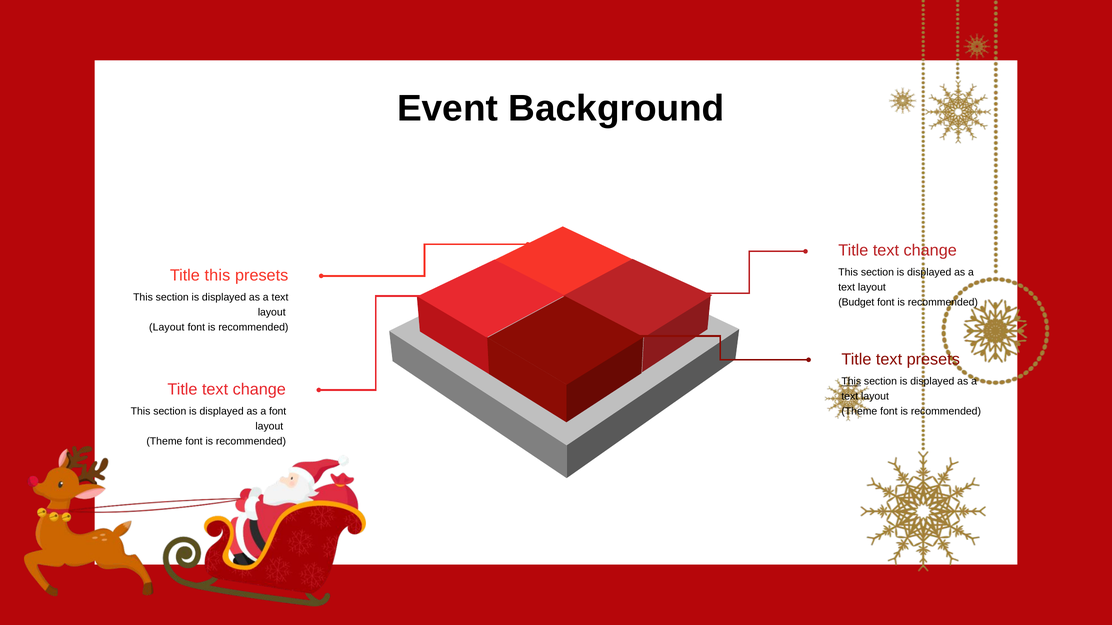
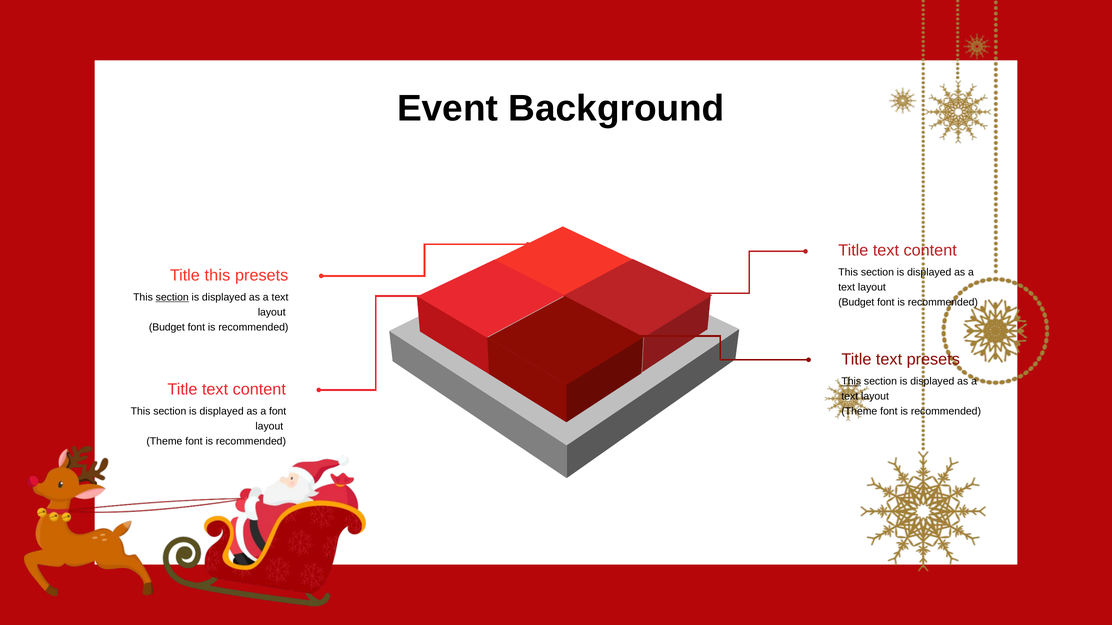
change: change -> content (930, 251)
section underline: none -> present (172, 297)
Layout: Layout -> Budget (167, 327)
change: change -> content (259, 390)
